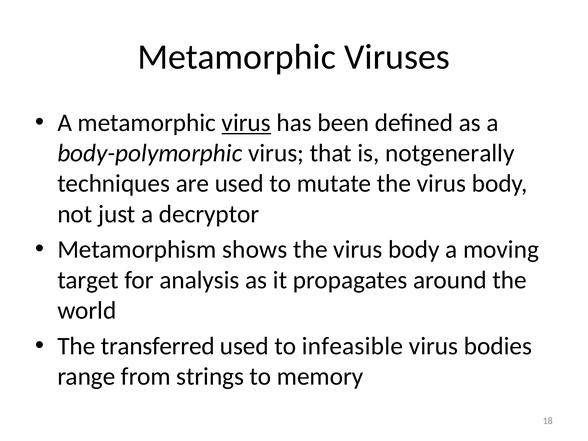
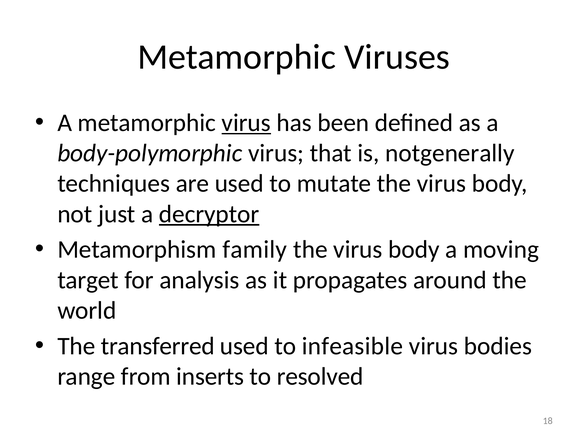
decryptor underline: none -> present (209, 214)
shows: shows -> family (255, 250)
strings: strings -> inserts (210, 376)
memory: memory -> resolved (320, 376)
